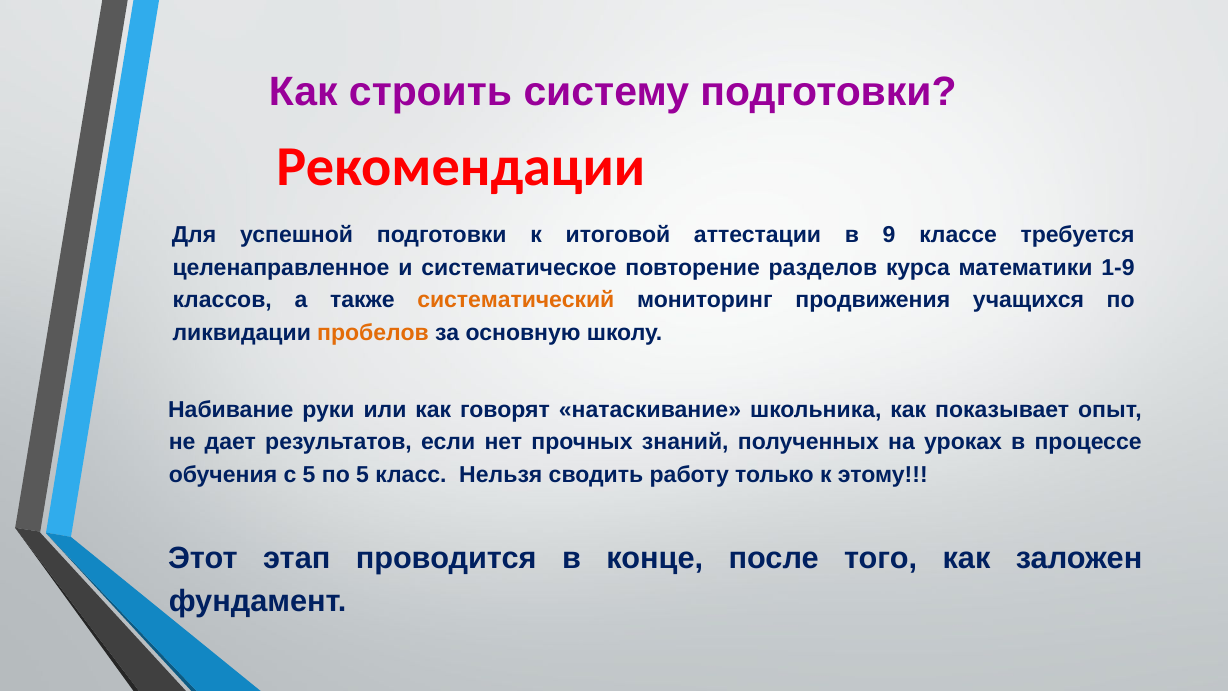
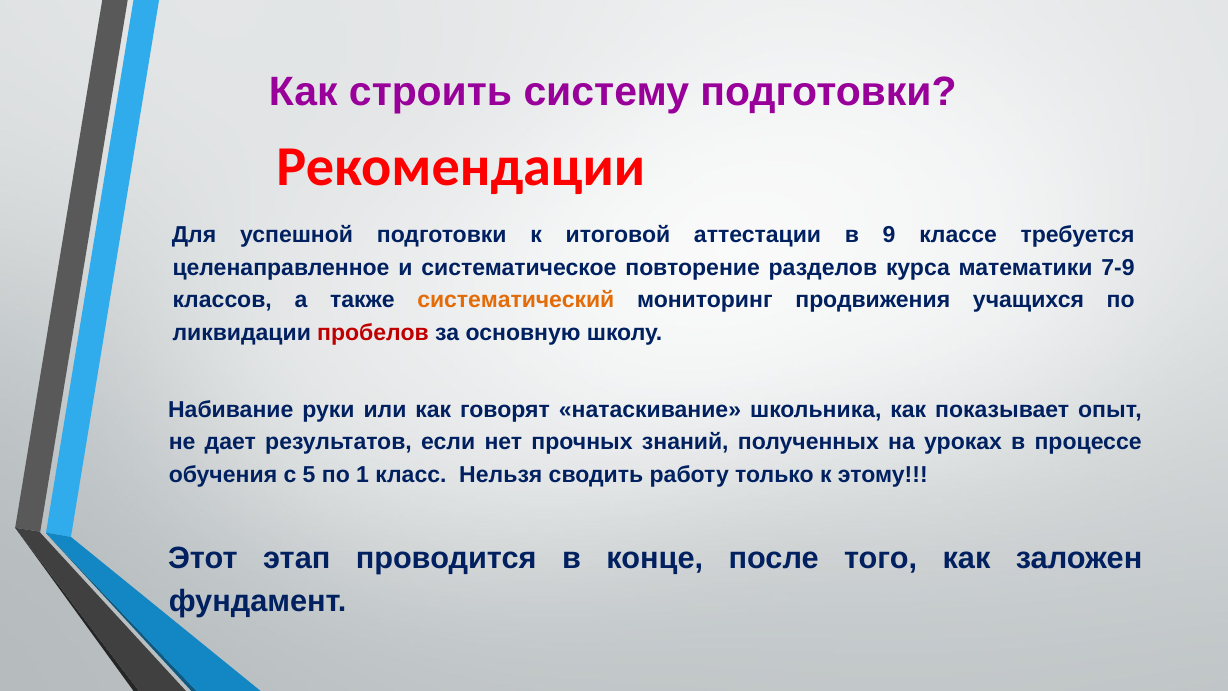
1-9: 1-9 -> 7-9 (1118, 268)
пробелов colour: orange -> red (373, 333)
по 5: 5 -> 1 (363, 475)
